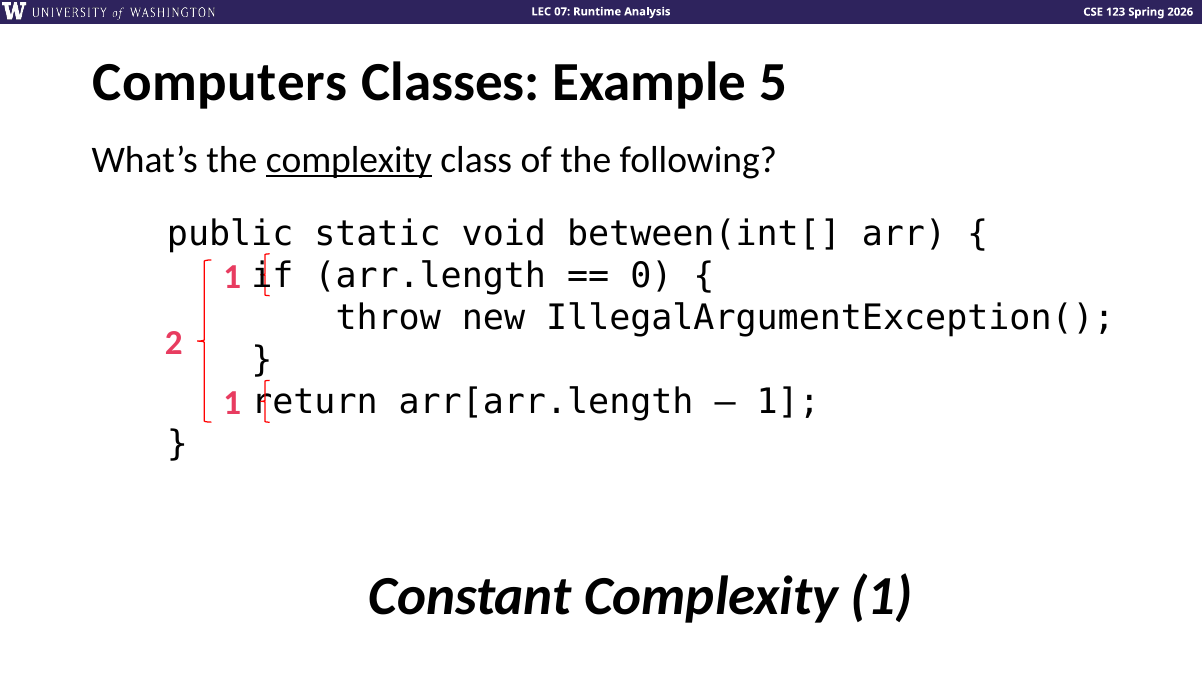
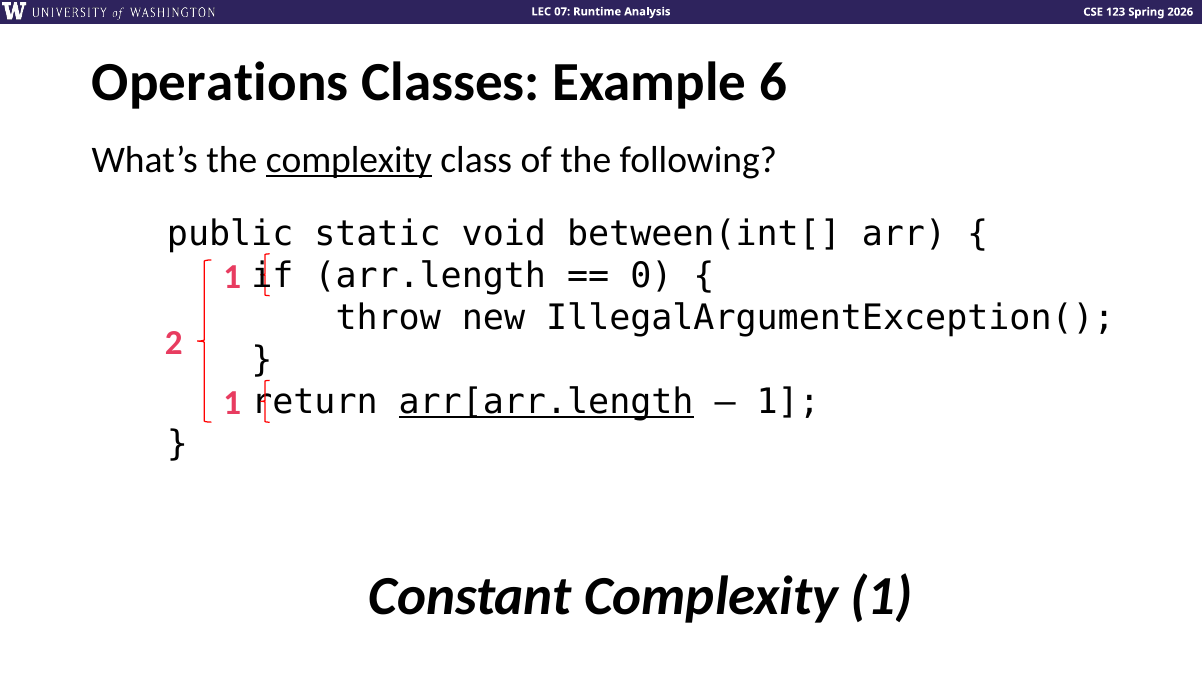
Computers: Computers -> Operations (220, 82)
5: 5 -> 6 (773, 82)
arr[arr.length underline: none -> present (546, 402)
